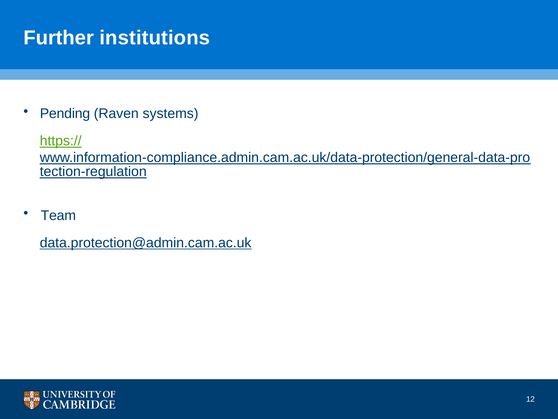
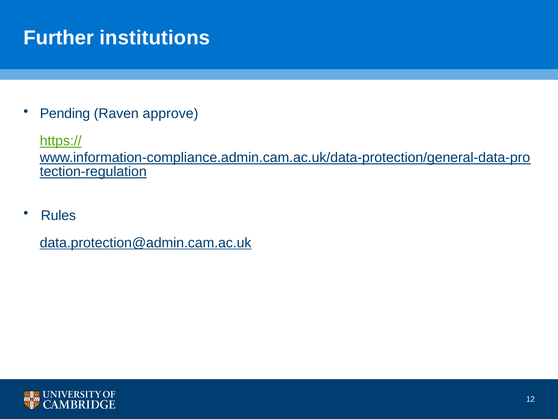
systems: systems -> approve (170, 114)
Team: Team -> Rules (58, 215)
